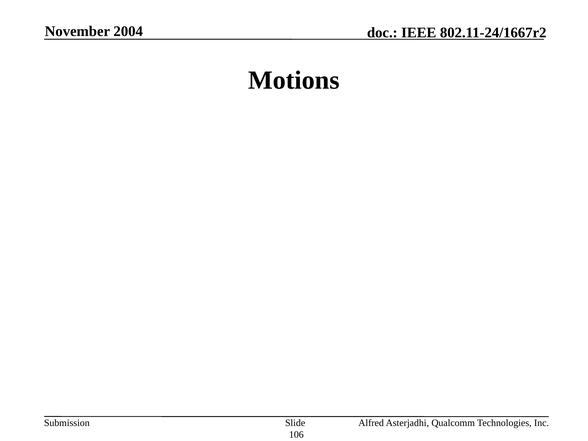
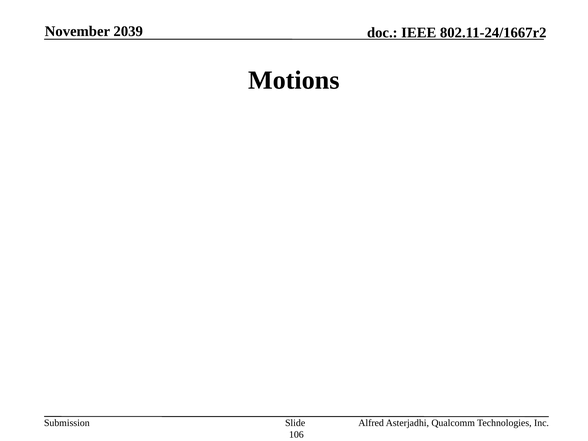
2004: 2004 -> 2039 (128, 31)
